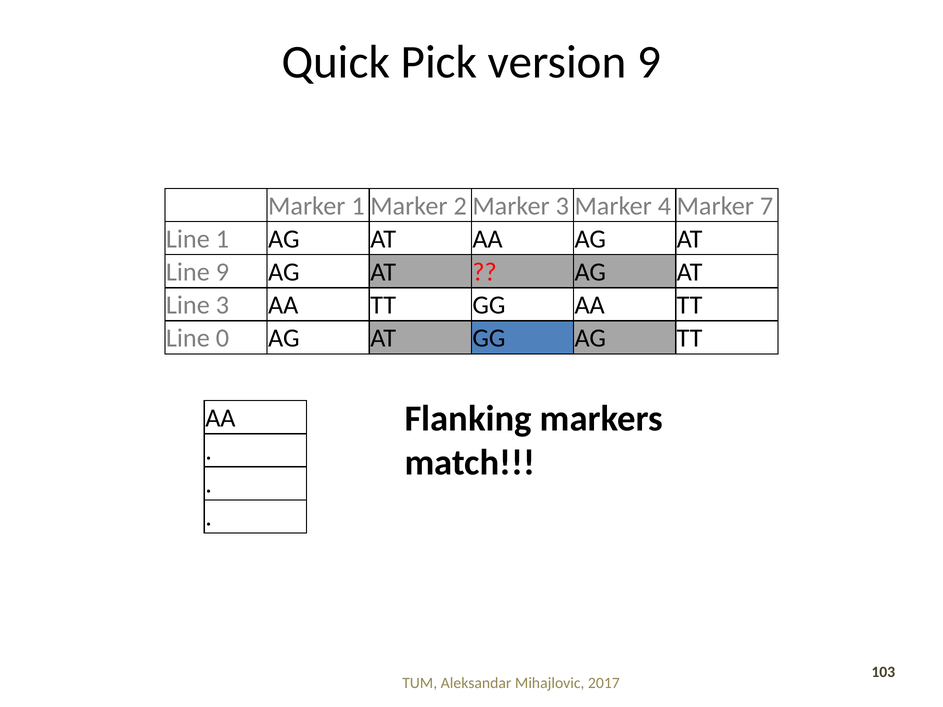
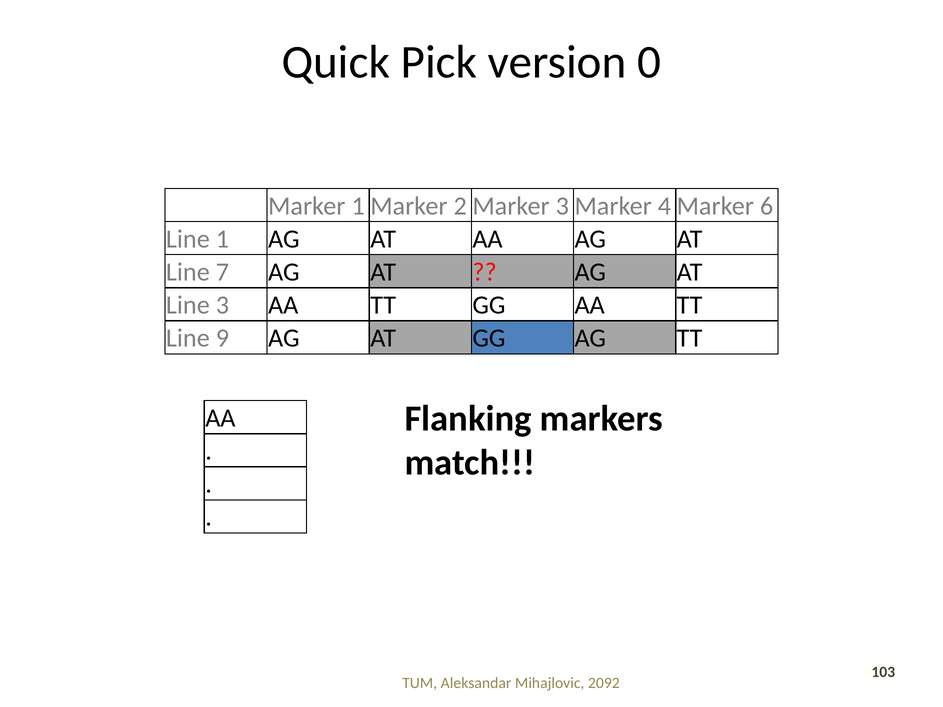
version 9: 9 -> 0 (649, 62)
7: 7 -> 6 (767, 206)
Line 9: 9 -> 7 (222, 272)
0: 0 -> 9 (222, 338)
2017: 2017 -> 2092 (604, 683)
